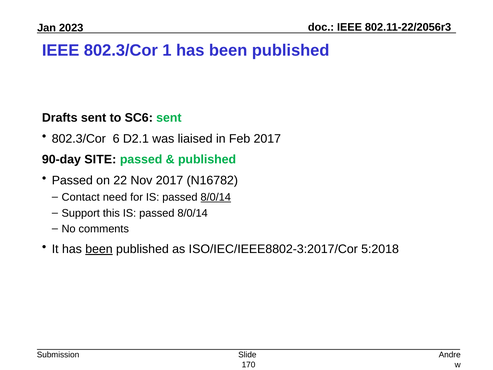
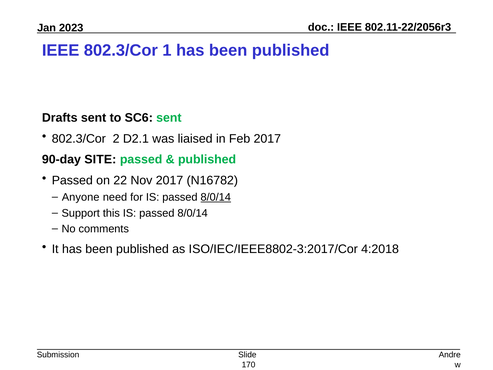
6: 6 -> 2 (116, 139)
Contact: Contact -> Anyone (81, 197)
been underline: present -> none (99, 249)
5:2018: 5:2018 -> 4:2018 (380, 249)
